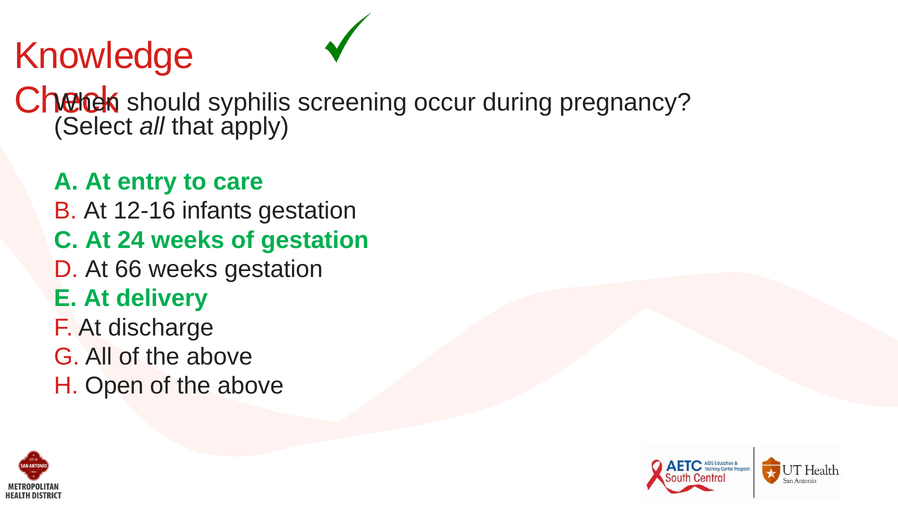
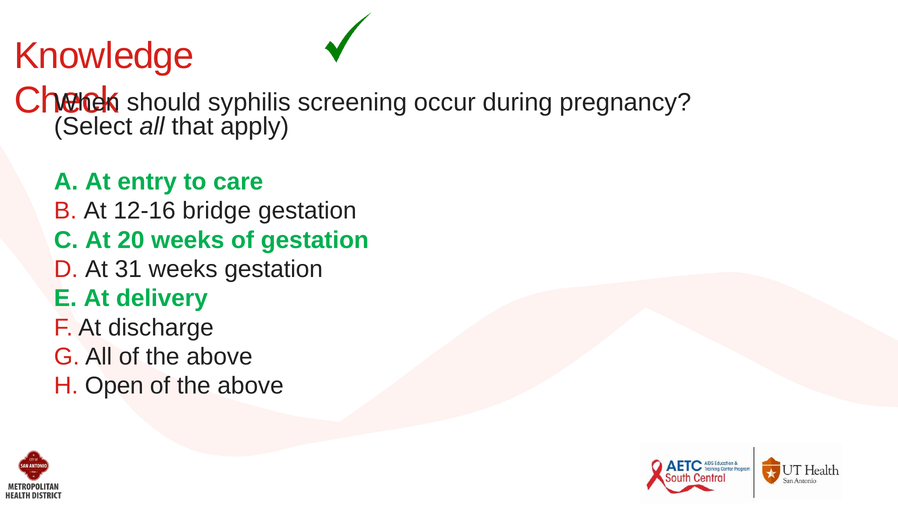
infants: infants -> bridge (217, 211)
24: 24 -> 20 (131, 240)
66: 66 -> 31 (128, 269)
